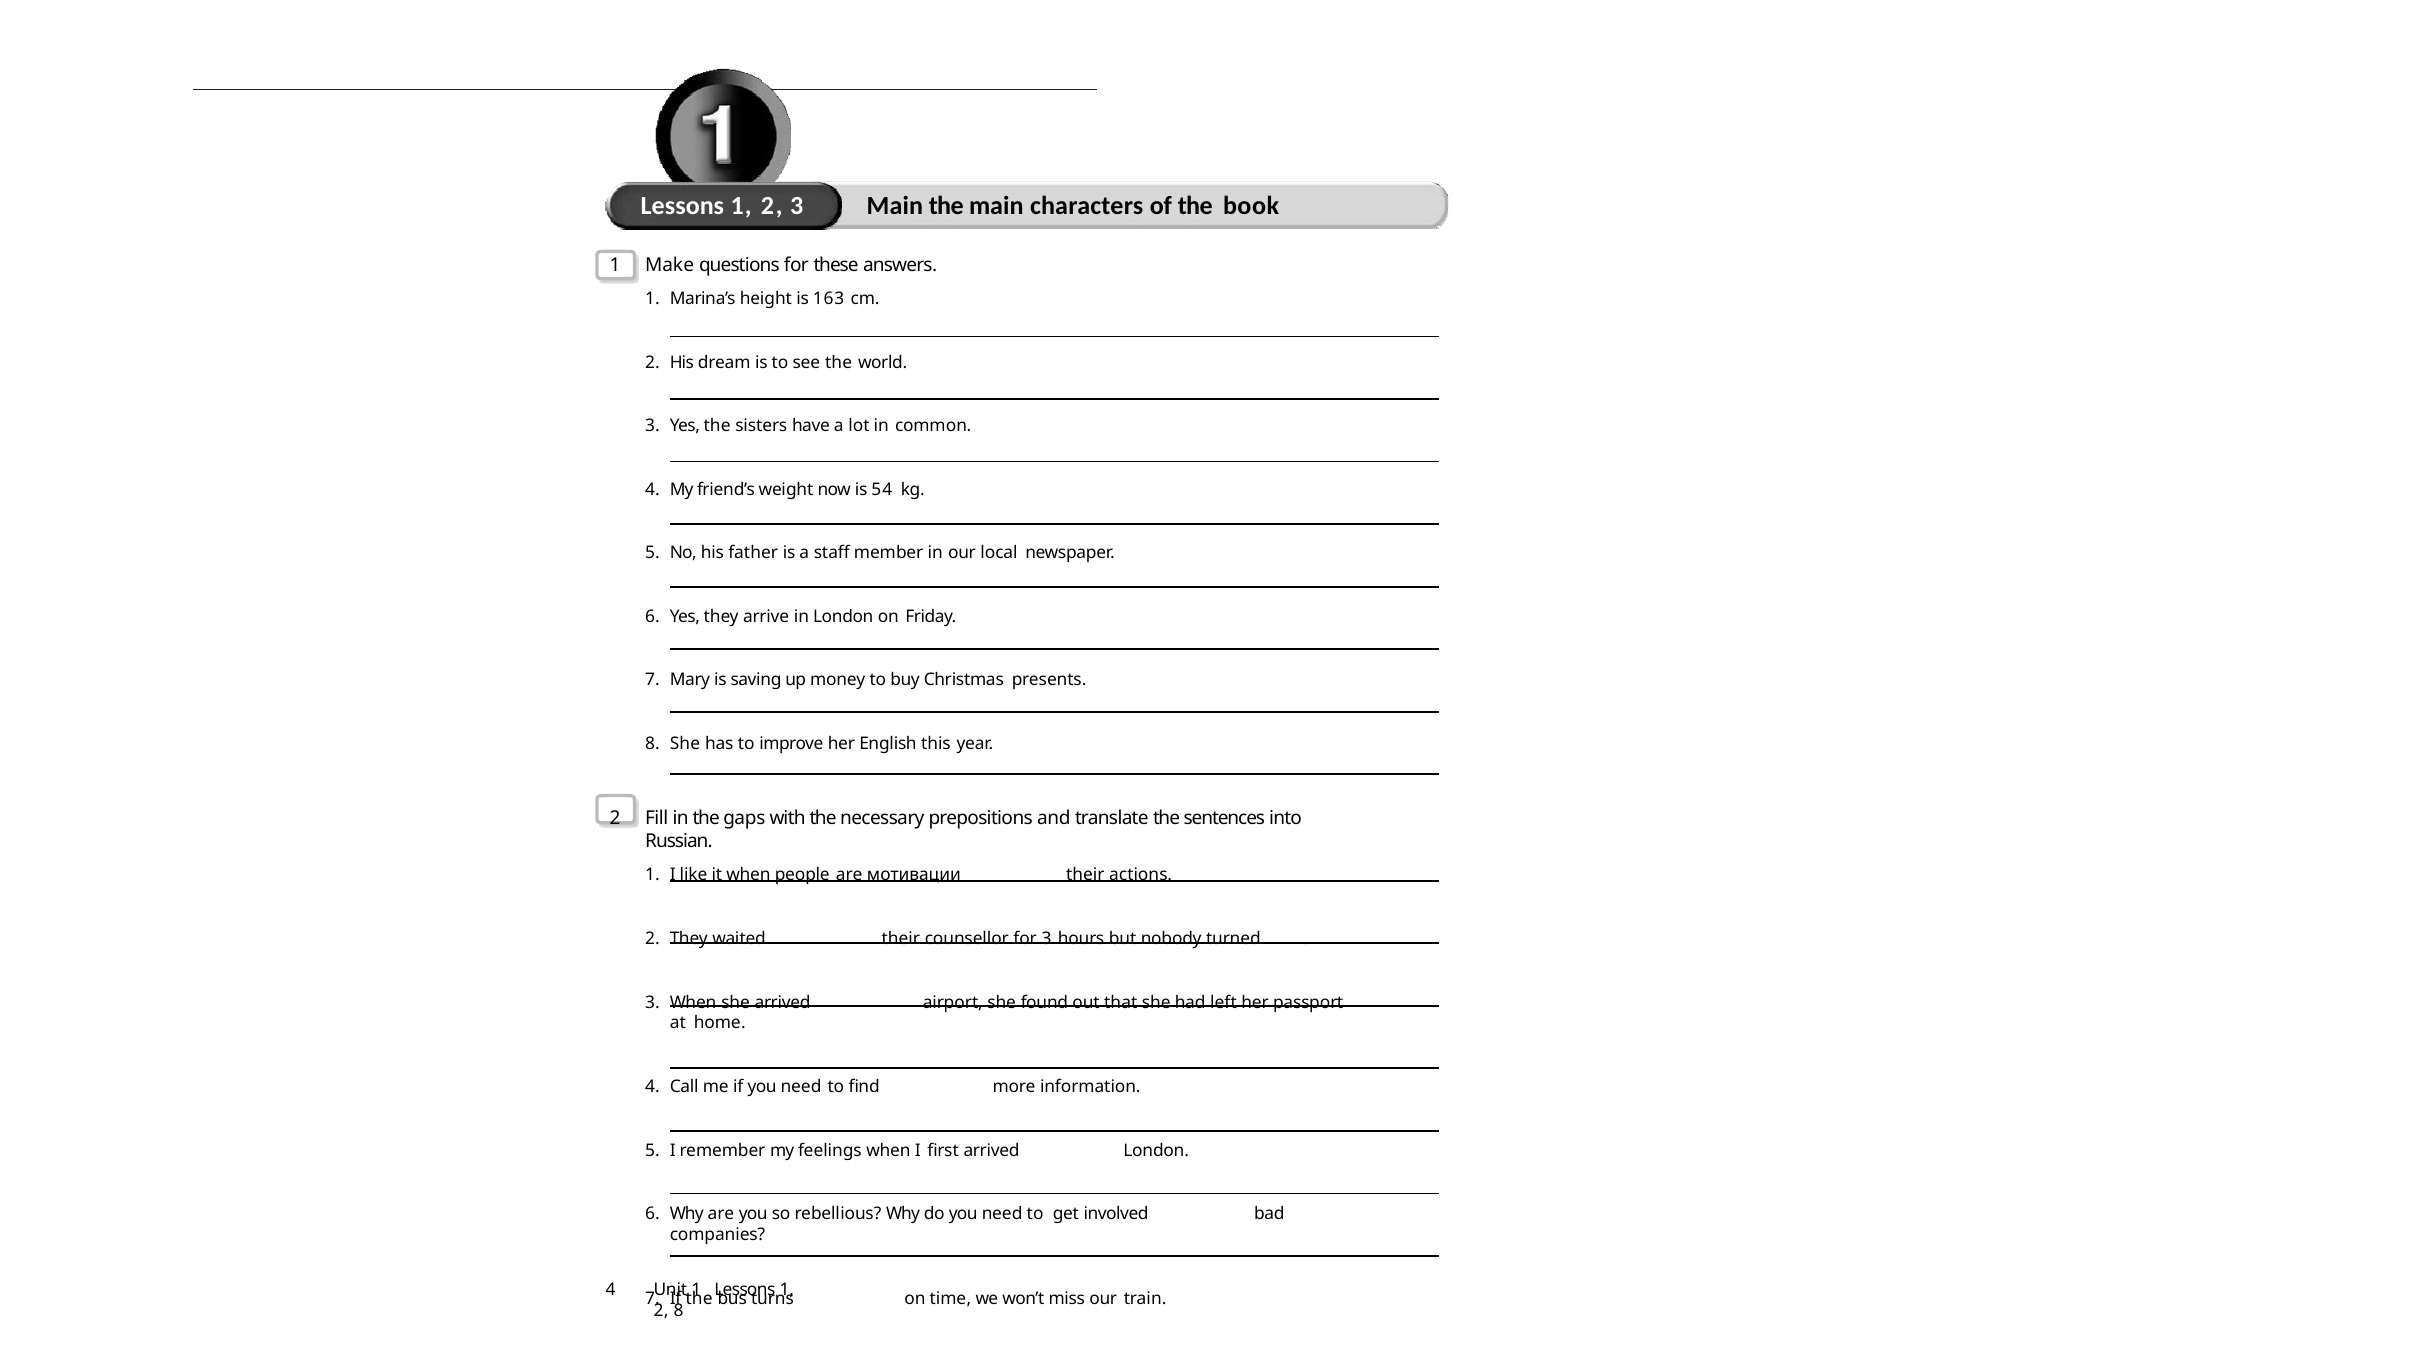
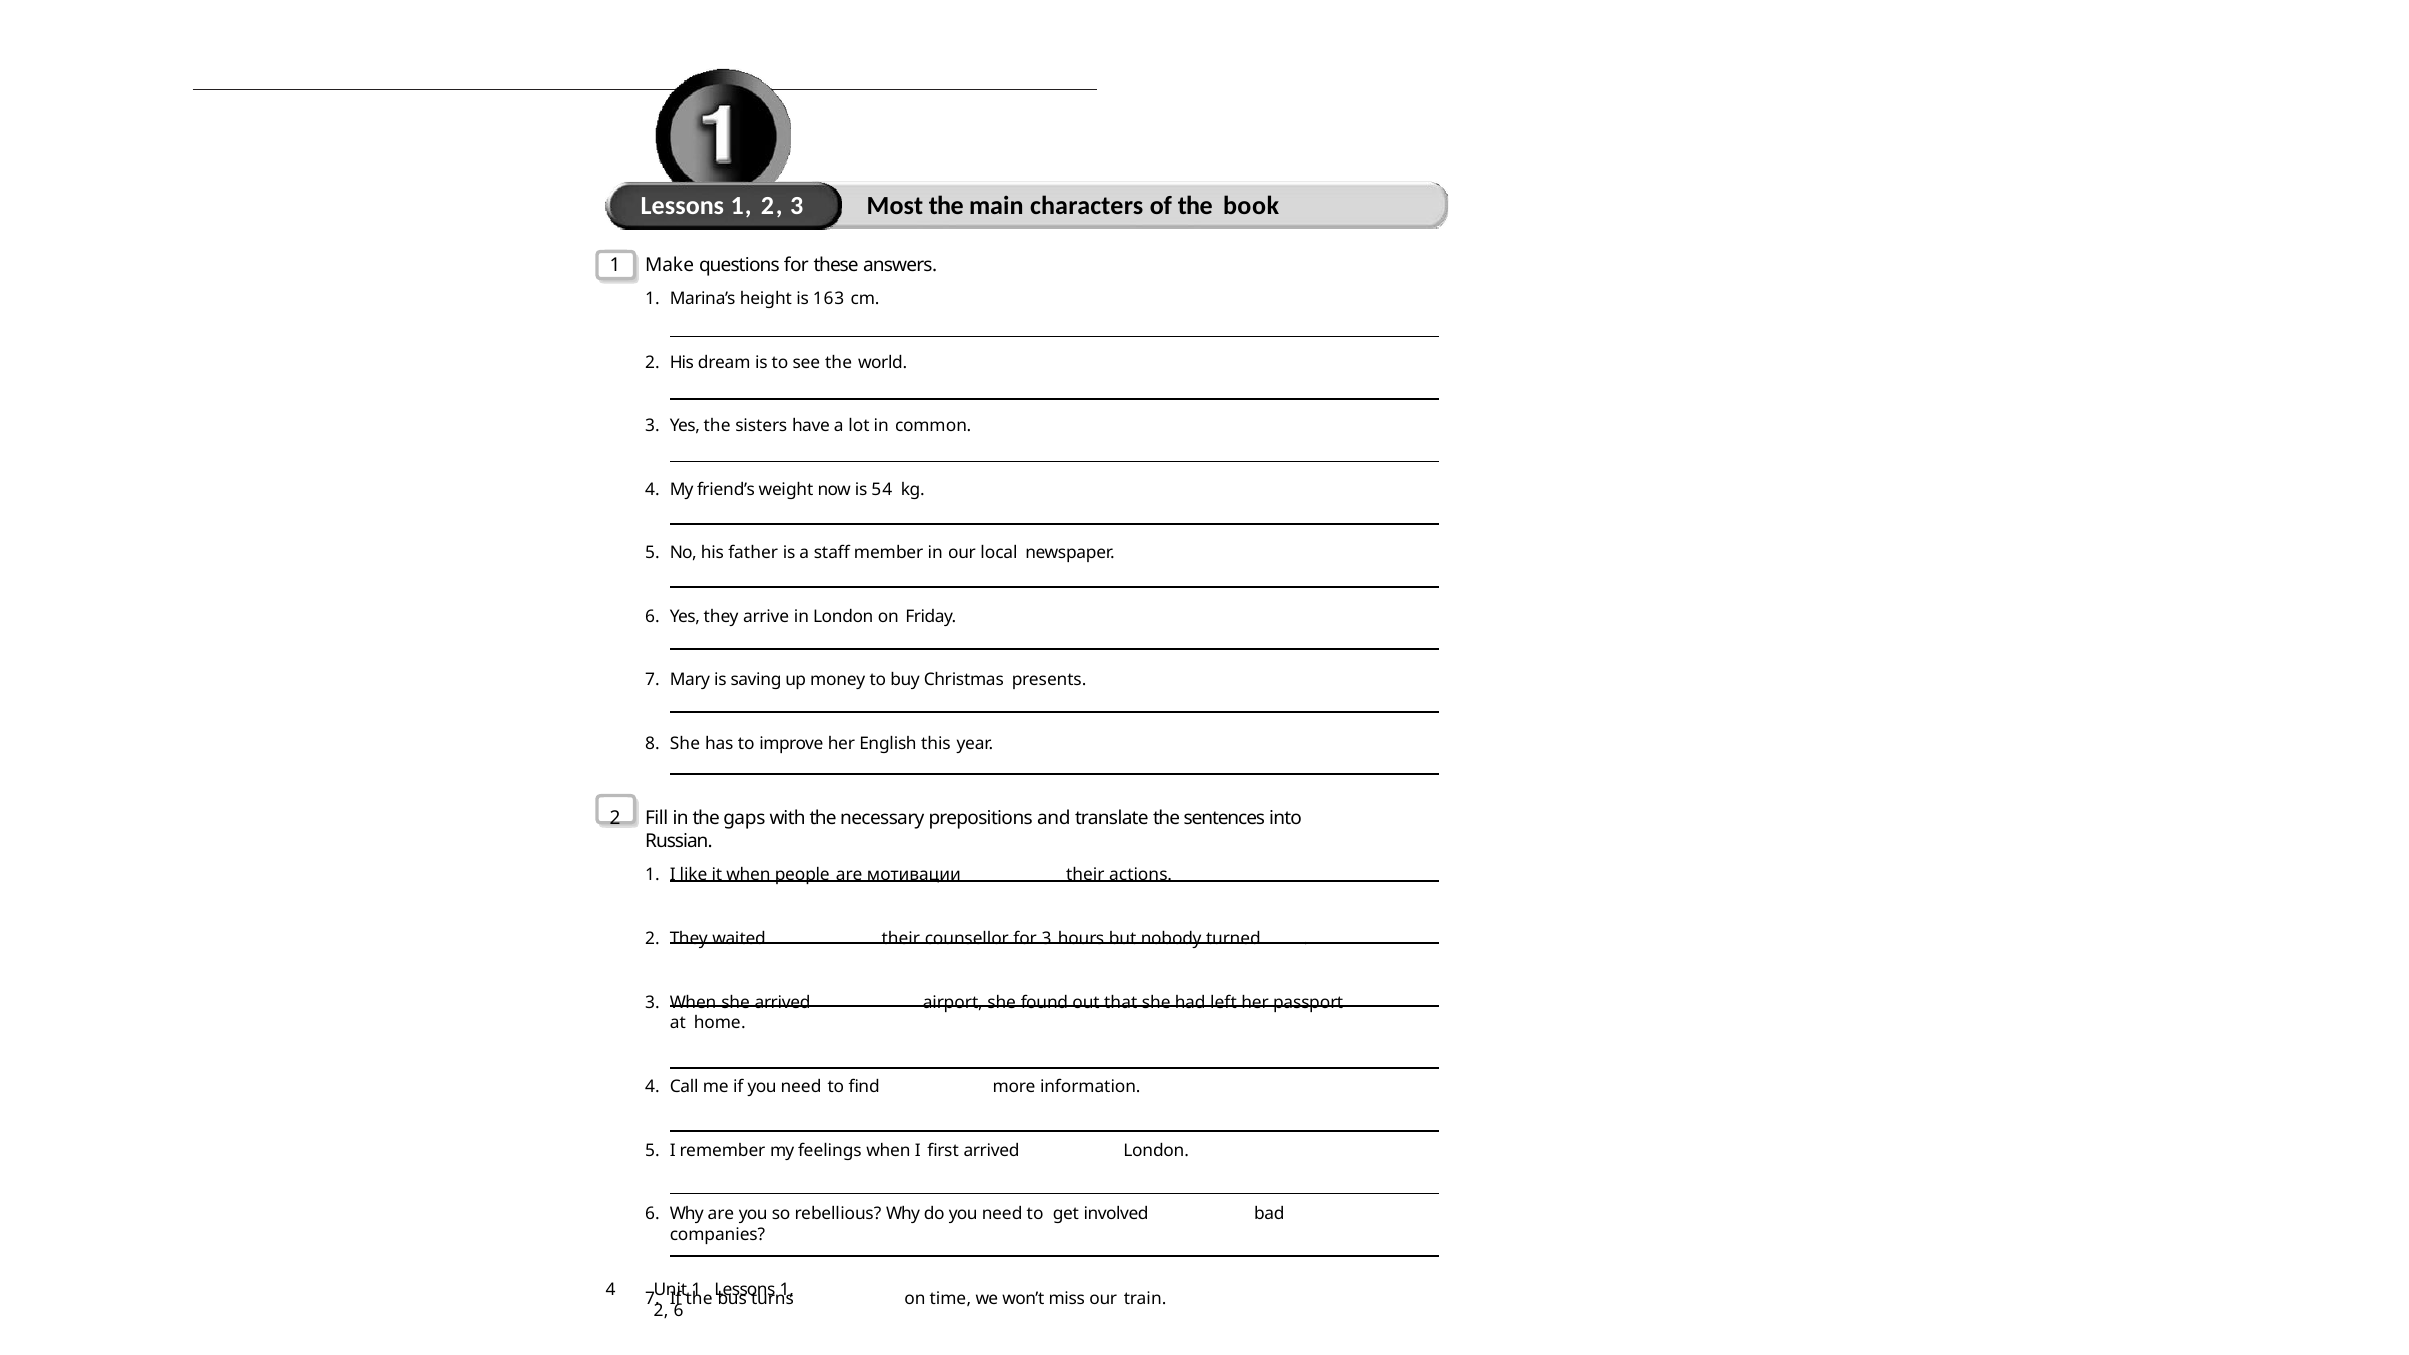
3 Main: Main -> Most (895, 206)
2 8: 8 -> 6 (679, 1311)
